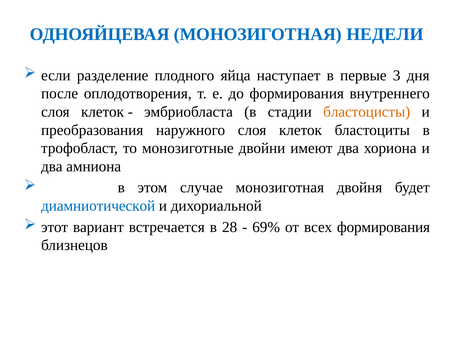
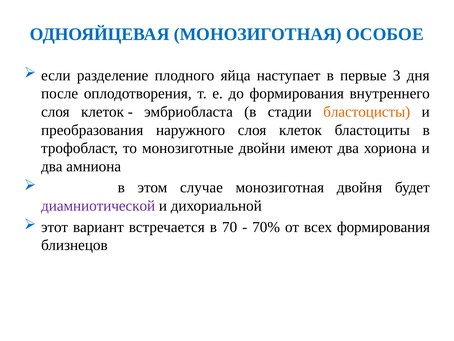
НЕДЕЛИ: НЕДЕЛИ -> ОСОБОЕ (385, 34)
диамниотической colour: blue -> purple (98, 205)
28: 28 -> 70 (230, 227)
69%: 69% -> 70% (266, 227)
